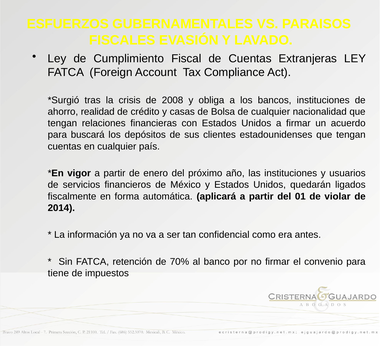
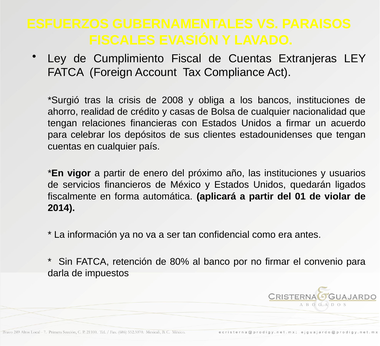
buscará: buscará -> celebrar (88, 135)
70%: 70% -> 80% (179, 261)
tiene: tiene -> darla (58, 273)
